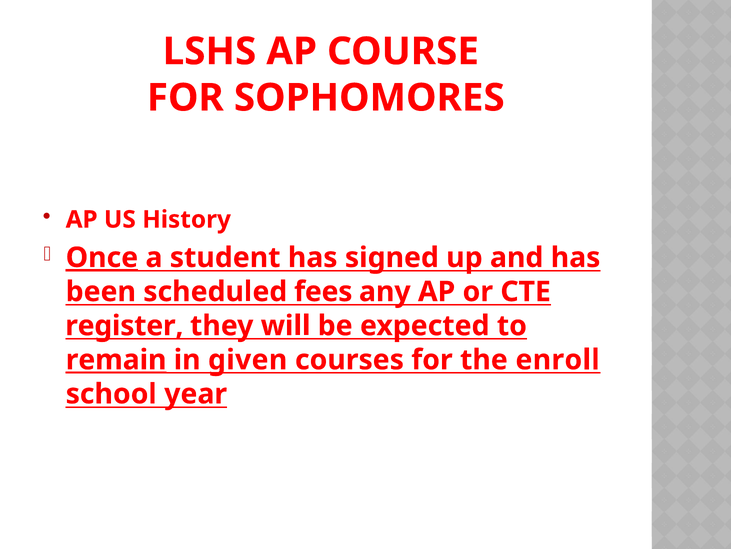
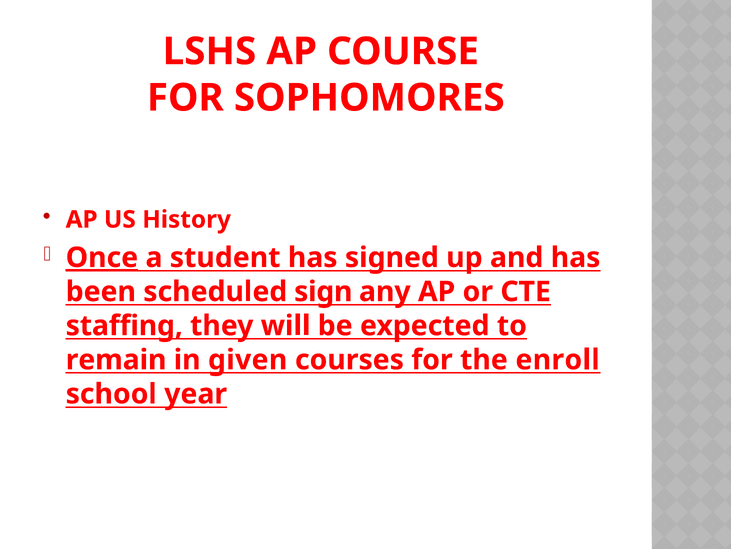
fees: fees -> sign (323, 291)
register: register -> staffing (124, 325)
remain underline: present -> none (116, 359)
